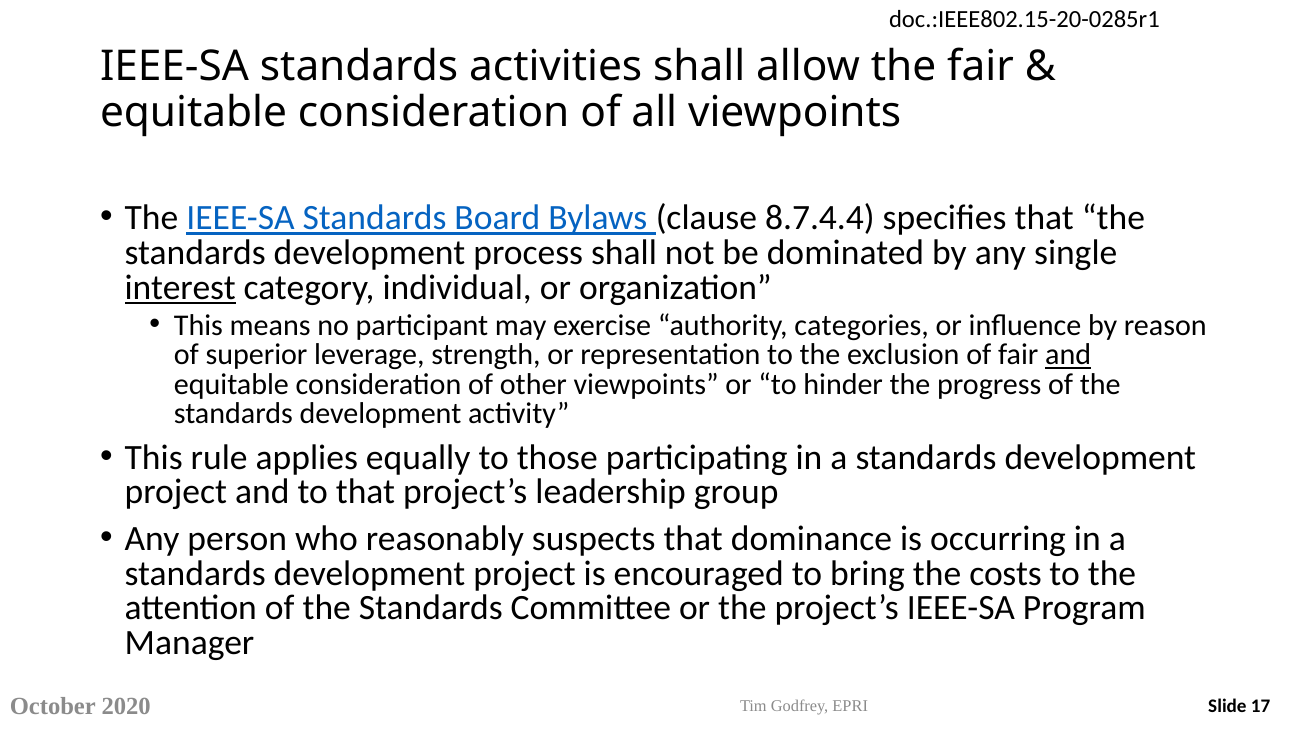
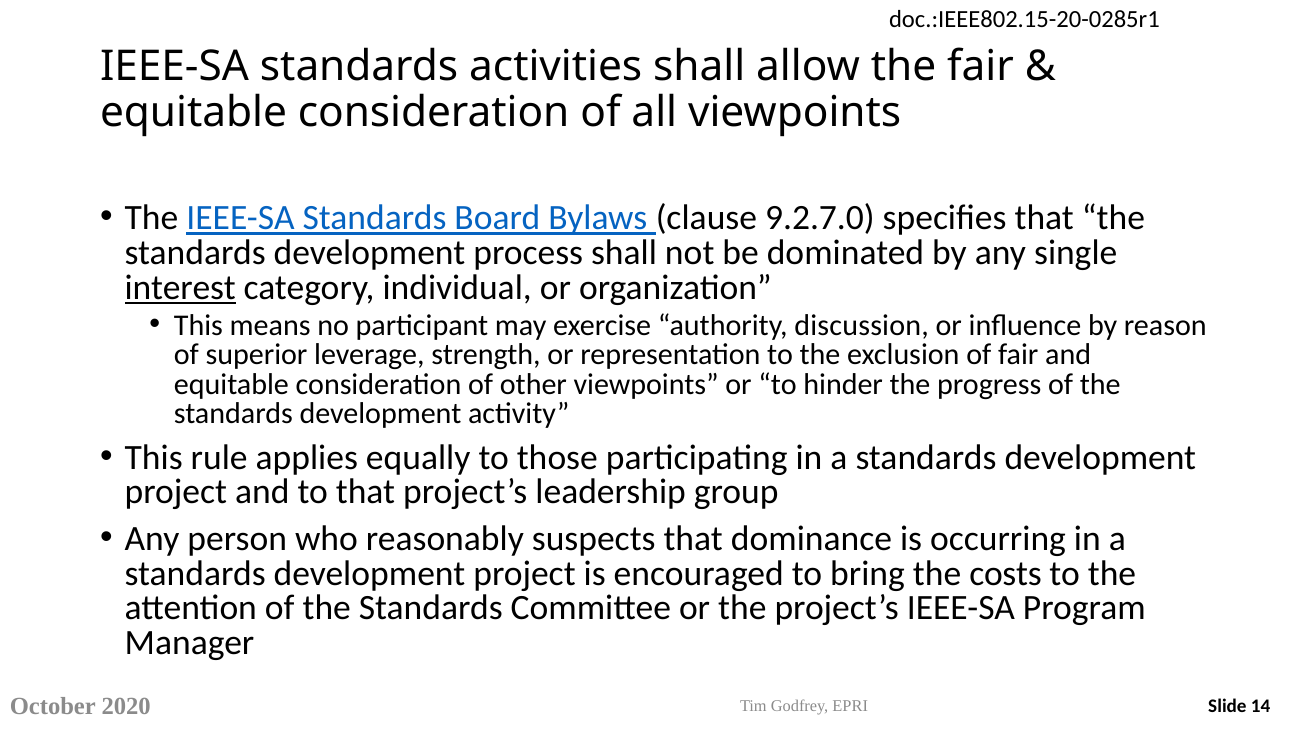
8.7.4.4: 8.7.4.4 -> 9.2.7.0 (820, 218)
categories: categories -> discussion (862, 325)
and underline: present -> none (1068, 355)
17: 17 -> 14 (1261, 705)
